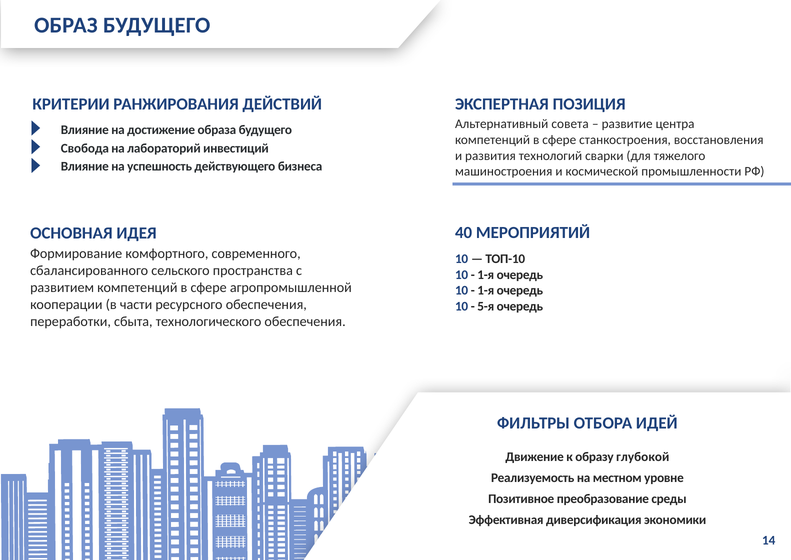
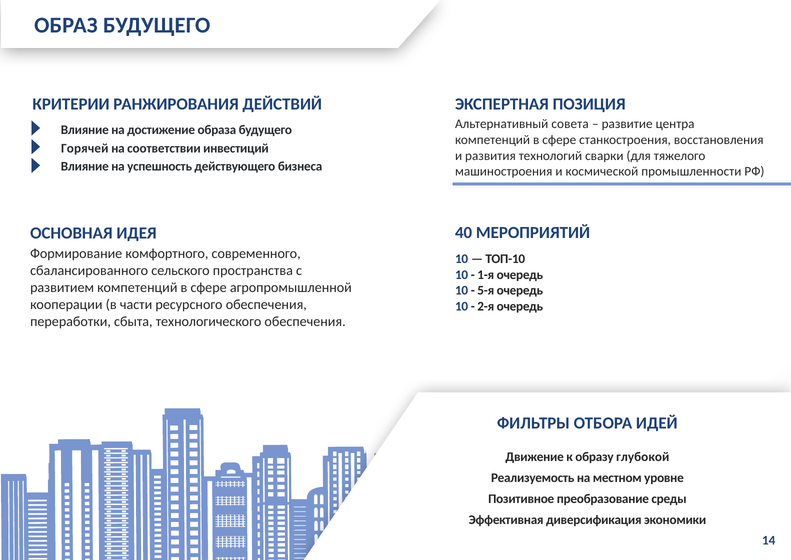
Свобода: Свобода -> Горячей (85, 148)
лабораторий: лабораторий -> соответствии (164, 148)
1-я: 1-я -> 5-я (486, 290)
5-я: 5-я -> 2-я (486, 306)
